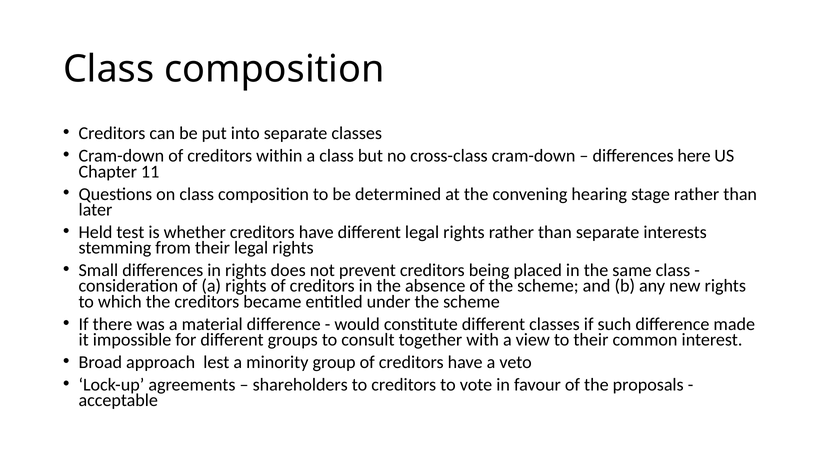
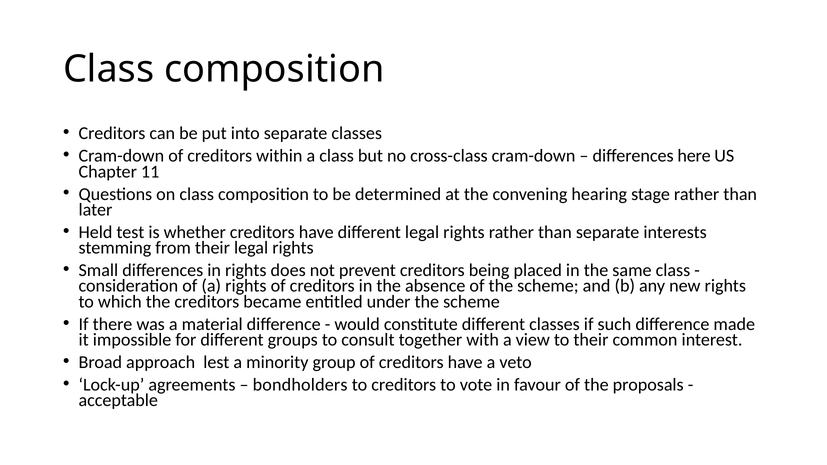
shareholders: shareholders -> bondholders (300, 385)
